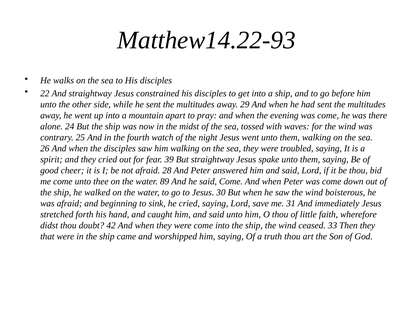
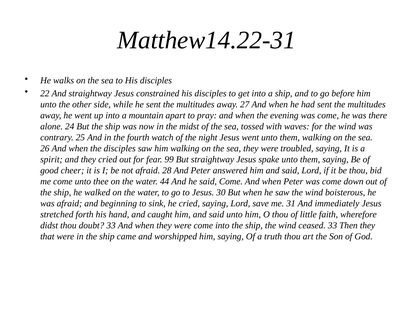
Matthew14.22-93: Matthew14.22-93 -> Matthew14.22-31 (206, 40)
29: 29 -> 27 (245, 104)
39: 39 -> 99 (169, 159)
89: 89 -> 44 (165, 181)
doubt 42: 42 -> 33 (111, 225)
